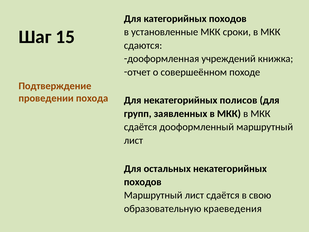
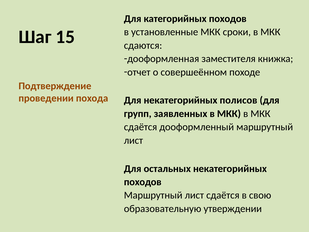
учреждений: учреждений -> заместителя (229, 59)
краеведения: краеведения -> утверждении (233, 208)
